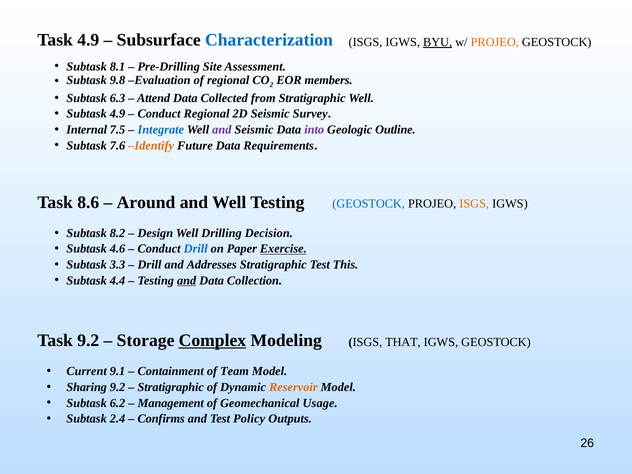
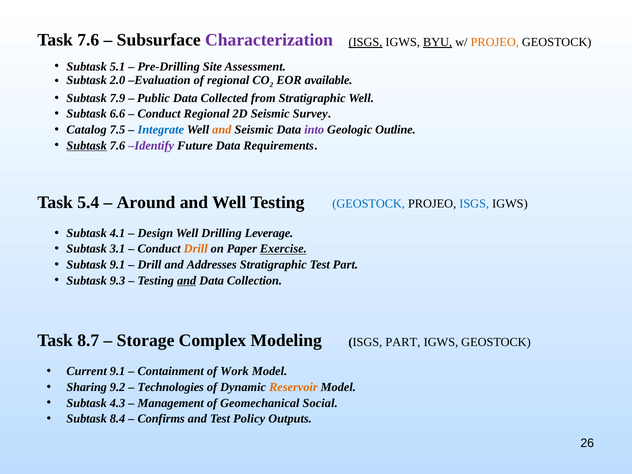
Task 4.9: 4.9 -> 7.6 (88, 40)
Characterization colour: blue -> purple (269, 40)
ISGS underline: none -> present (365, 42)
8.1: 8.1 -> 5.1 (118, 67)
9.8: 9.8 -> 2.0 (118, 80)
members: members -> available (329, 80)
6.3: 6.3 -> 7.9 (118, 98)
Attend: Attend -> Public (154, 98)
Subtask 4.9: 4.9 -> 6.6 (118, 114)
Internal: Internal -> Catalog (87, 130)
and colour: purple -> orange (222, 130)
Subtask underline: none -> present (87, 146)
Identify colour: orange -> purple (151, 146)
8.6: 8.6 -> 5.4 (88, 202)
ISGS colour: orange -> blue (474, 204)
8.2: 8.2 -> 4.1 (118, 233)
Decision: Decision -> Leverage (269, 233)
4.6: 4.6 -> 3.1 (118, 249)
Drill colour: blue -> orange (196, 249)
Subtask 3.3: 3.3 -> 9.1 (118, 265)
Test This: This -> Part (345, 265)
4.4: 4.4 -> 9.3 (118, 281)
Task 9.2: 9.2 -> 8.7 (88, 341)
Complex underline: present -> none (212, 341)
ISGS THAT: THAT -> PART (403, 342)
Team: Team -> Work (235, 371)
Stratigraphic: Stratigraphic -> Technologies (171, 387)
6.2: 6.2 -> 4.3 (118, 403)
Usage: Usage -> Social (320, 403)
2.4: 2.4 -> 8.4 (118, 419)
